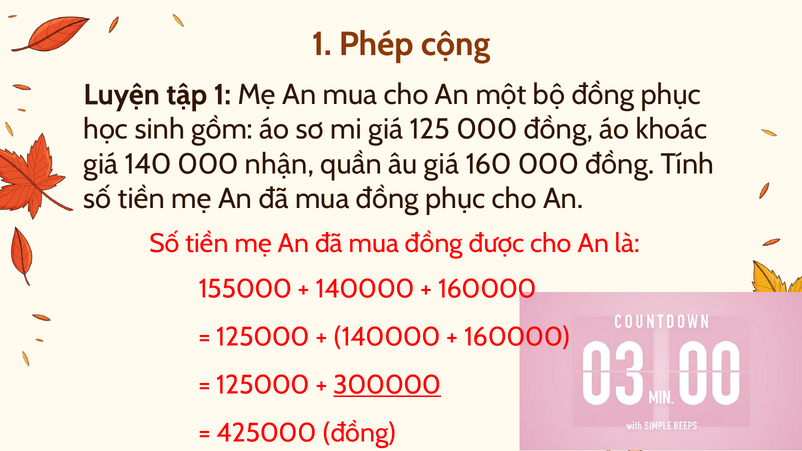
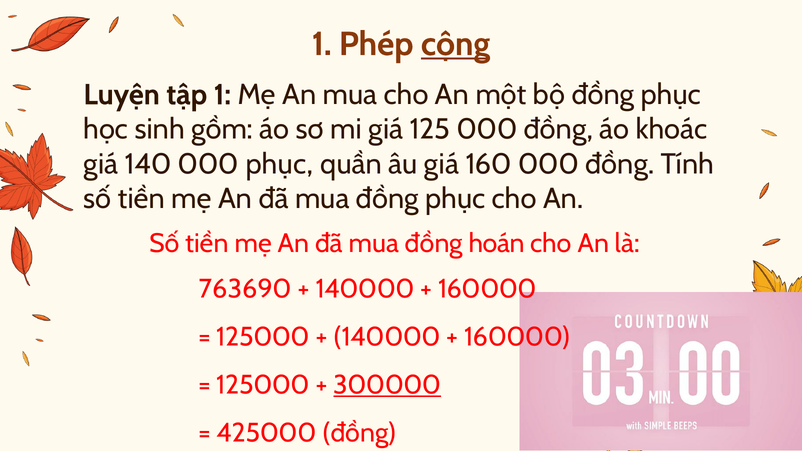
cộng underline: none -> present (456, 44)
000 nhận: nhận -> phục (279, 164)
được: được -> hoán (497, 244)
155000: 155000 -> 763690 (245, 289)
